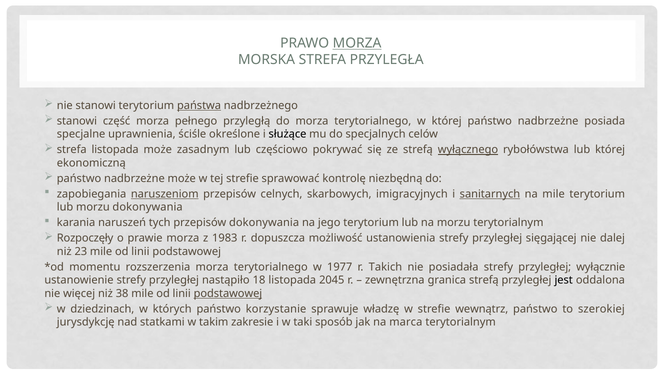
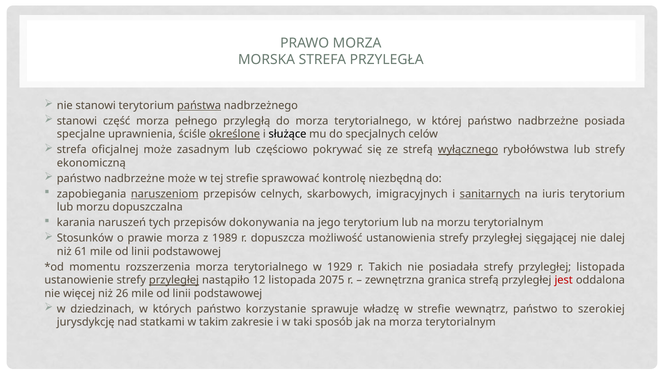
MORZA underline: present -> none (357, 43)
określone underline: none -> present (235, 134)
strefa listopada: listopada -> oficjalnej (115, 150)
lub której: której -> strefy (610, 150)
na mile: mile -> iuris (554, 194)
morzu dokonywania: dokonywania -> dopuszczalna (148, 207)
Rozpoczęły: Rozpoczęły -> Stosunków (85, 238)
1983: 1983 -> 1989 (225, 238)
23: 23 -> 61 (81, 251)
1977: 1977 -> 1929 (340, 267)
przyległej wyłącznie: wyłącznie -> listopada (601, 267)
przyległej underline: none -> present (174, 280)
18: 18 -> 12 (259, 280)
2045: 2045 -> 2075 (332, 280)
jest colour: black -> red (564, 280)
38: 38 -> 26 (122, 293)
podstawowej underline: present -> none (228, 293)
na marca: marca -> morza (406, 322)
